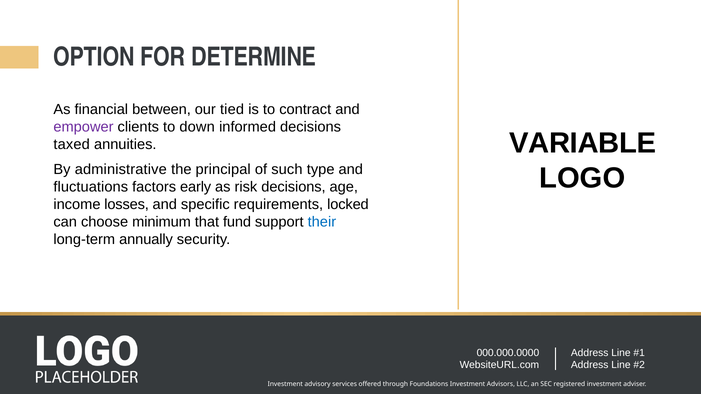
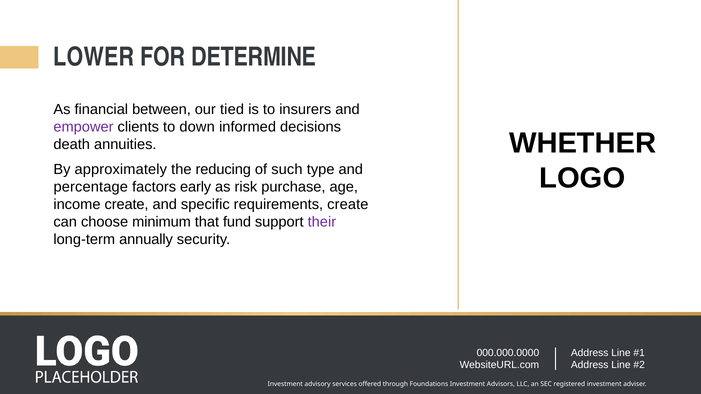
OPTION: OPTION -> LOWER (94, 57)
contract: contract -> insurers (305, 110)
VARIABLE: VARIABLE -> WHETHER (583, 143)
taxed: taxed -> death (72, 145)
administrative: administrative -> approximately (121, 170)
principal: principal -> reducing (223, 170)
fluctuations: fluctuations -> percentage (91, 187)
risk decisions: decisions -> purchase (293, 187)
income losses: losses -> create (127, 205)
requirements locked: locked -> create (348, 205)
their colour: blue -> purple (322, 222)
